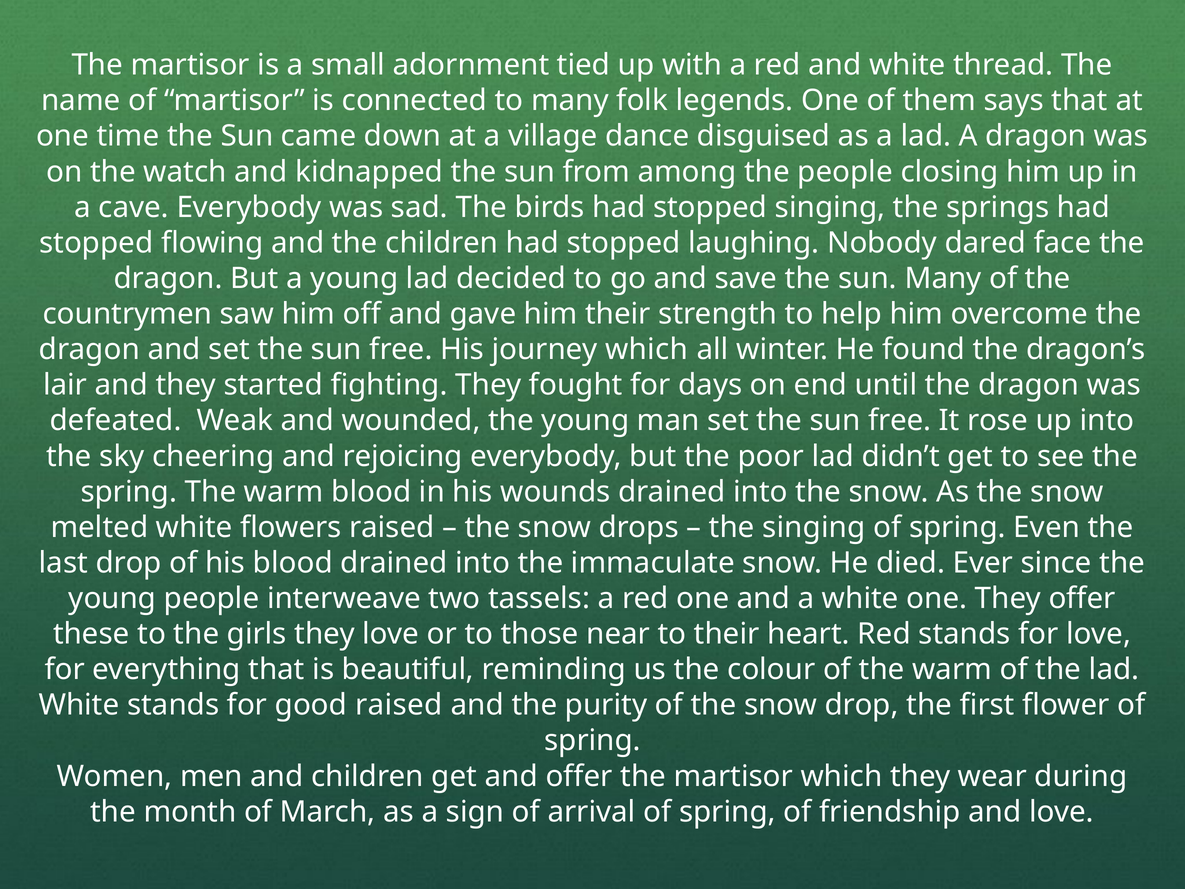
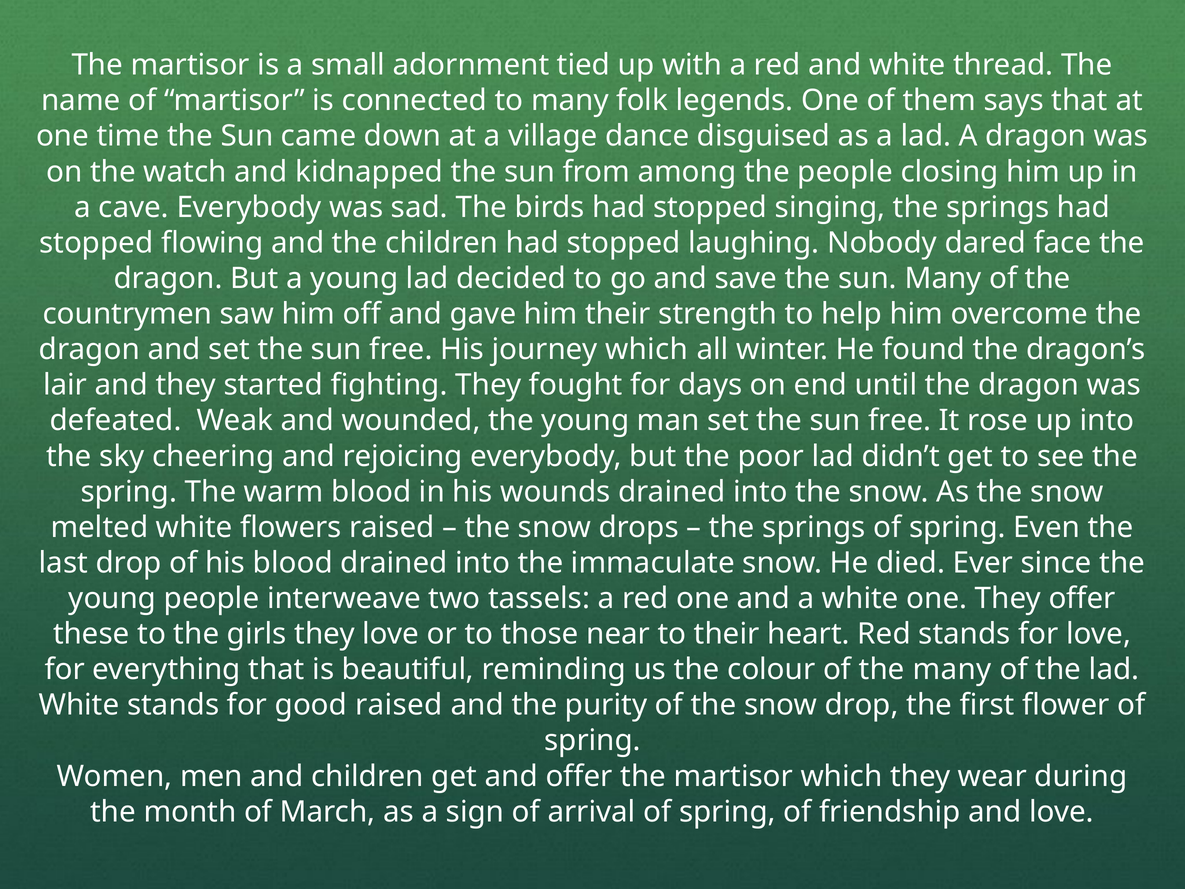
singing: singing -> springs (814, 527)
of the warm: warm -> many (952, 669)
